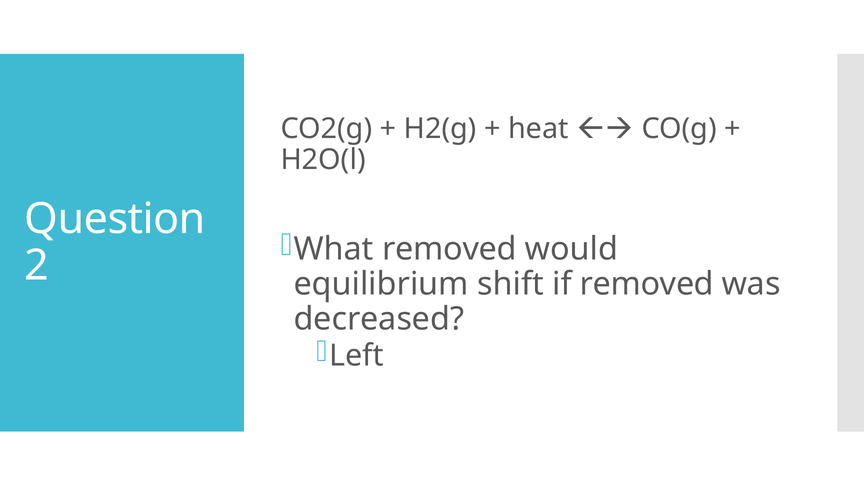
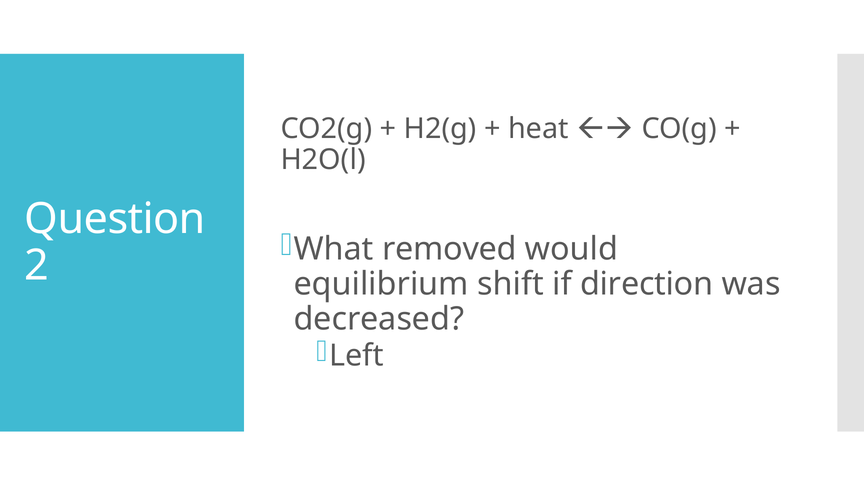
if removed: removed -> direction (647, 284)
